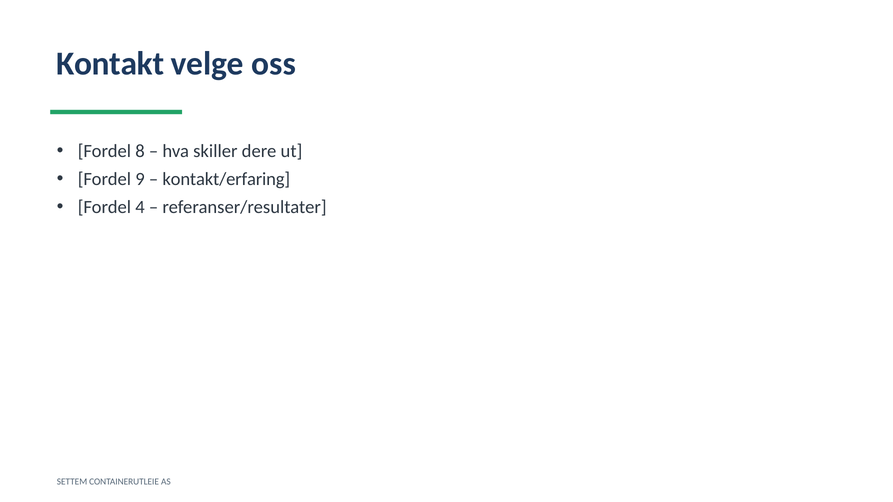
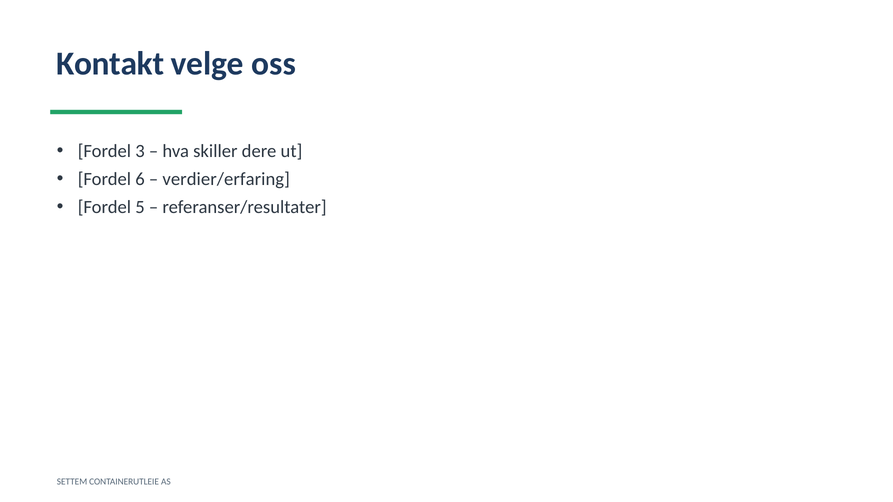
8: 8 -> 3 (140, 151)
9: 9 -> 6 (140, 179)
kontakt/erfaring: kontakt/erfaring -> verdier/erfaring (226, 179)
4: 4 -> 5 (140, 207)
